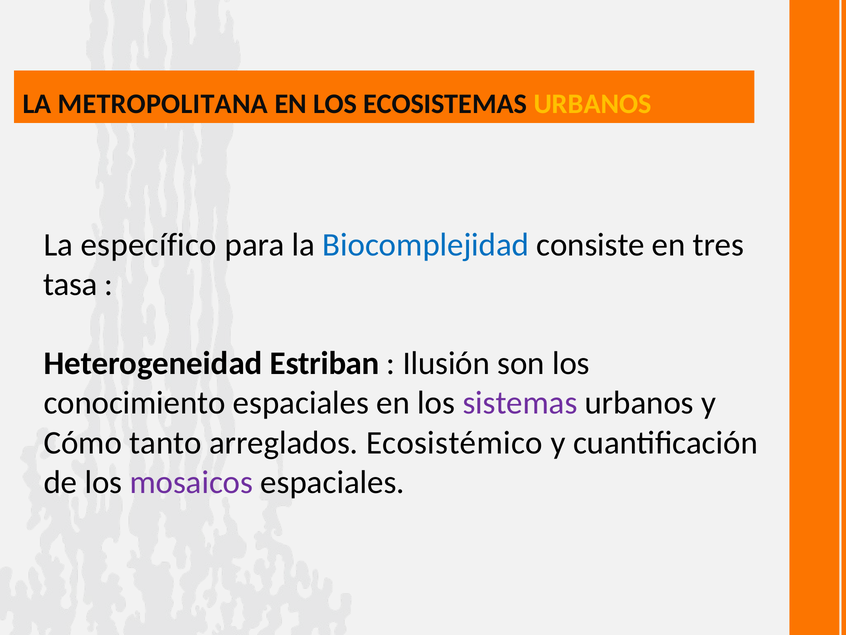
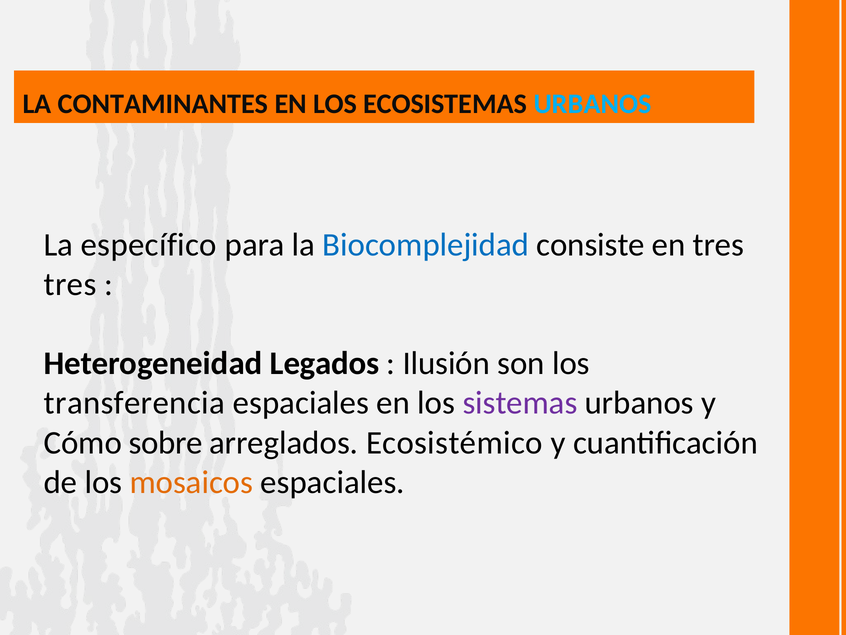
METROPOLITANA: METROPOLITANA -> CONTAMINANTES (163, 104)
URBANOS colour: yellow -> light blue (593, 104)
tasa: tasa -> tres (70, 284)
Estriban: Estriban -> Legados (325, 363)
conocimiento: conocimiento -> transferencia (134, 403)
tanto: tanto -> sobre (166, 442)
mosaicos colour: purple -> orange (191, 482)
